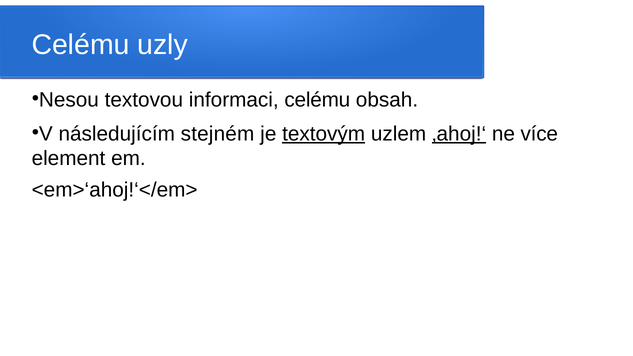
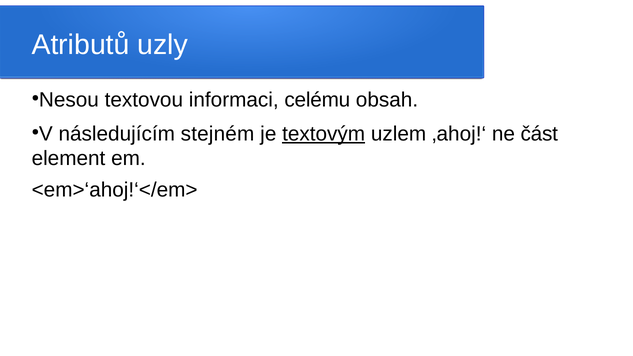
Celému: Celému -> Atributů (81, 45)
‚ahoj!‘ underline: present -> none (459, 134)
více: více -> část (539, 134)
